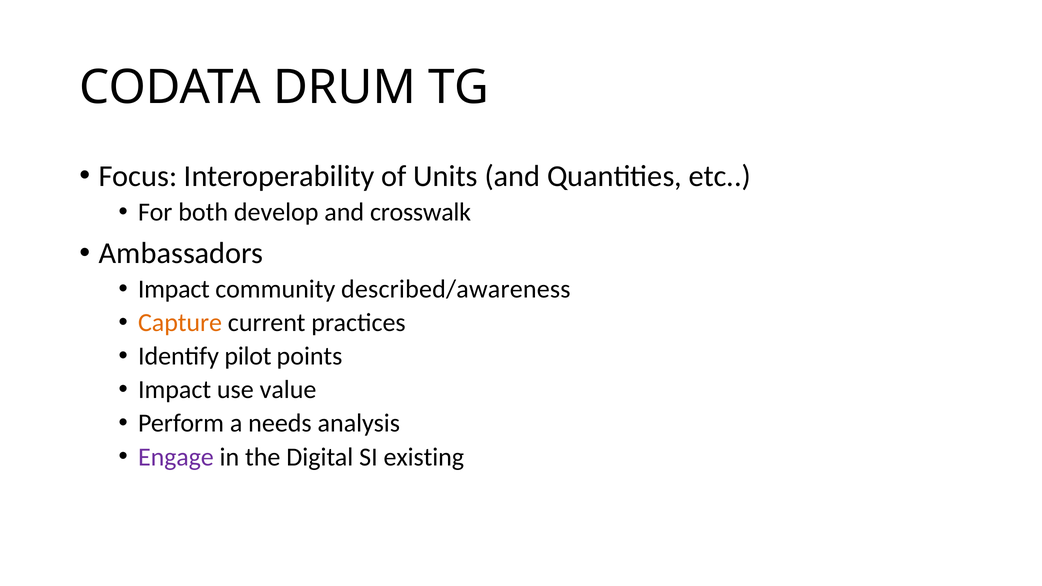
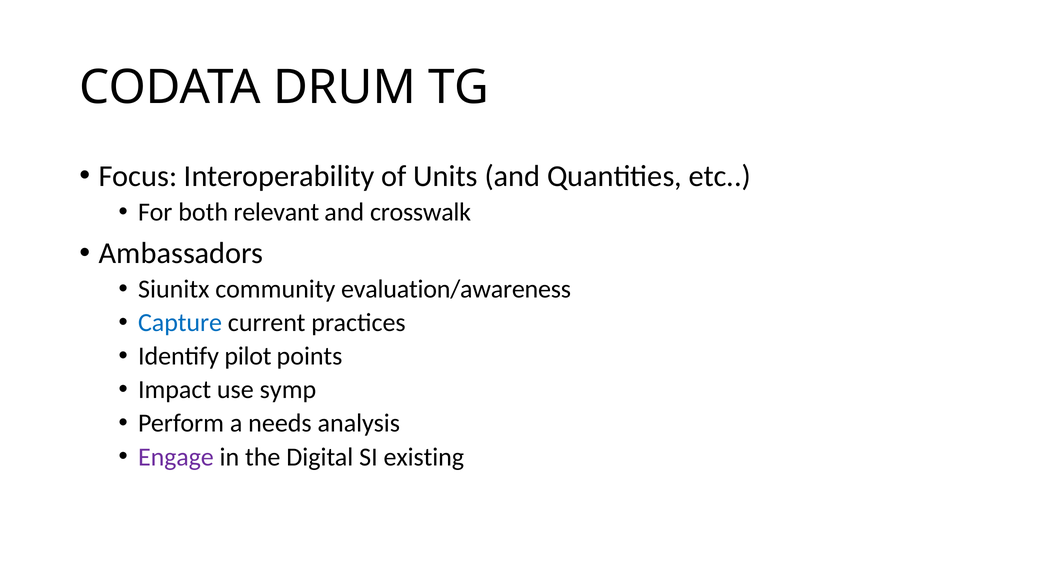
develop: develop -> relevant (276, 212)
Impact: Impact -> Siunitx (174, 289)
described/awareness: described/awareness -> evaluation/awareness (456, 289)
Capture colour: orange -> blue (180, 323)
value: value -> symp (288, 390)
